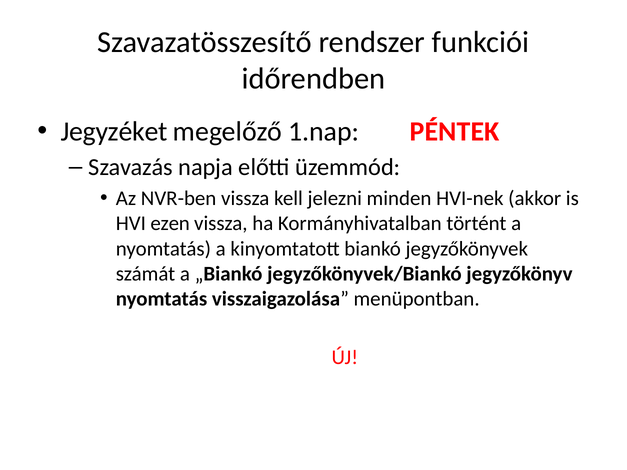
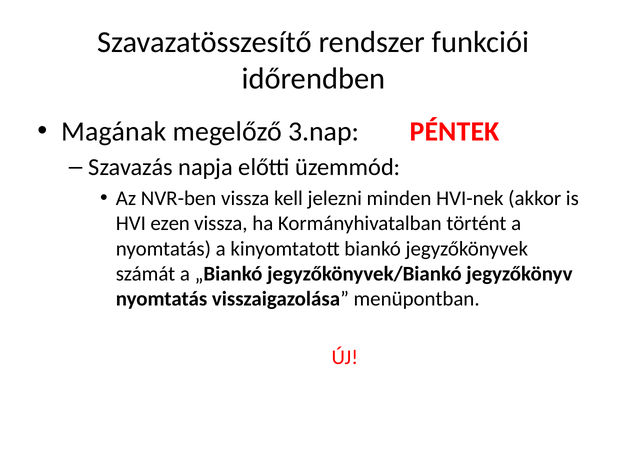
Jegyzéket: Jegyzéket -> Magának (114, 131)
1.nap: 1.nap -> 3.nap (324, 131)
